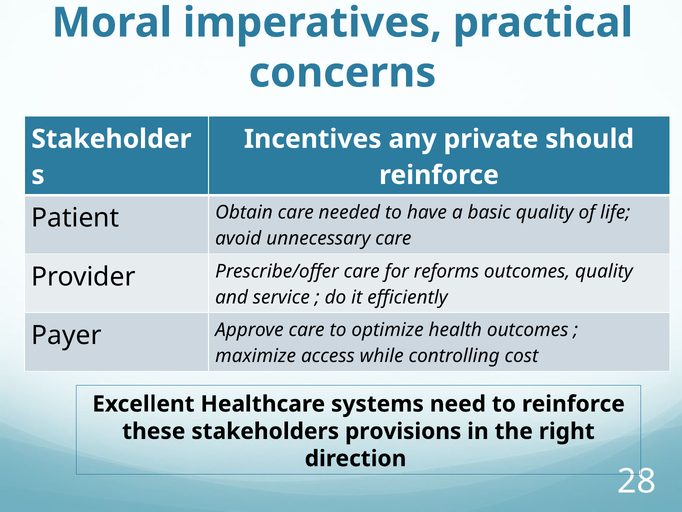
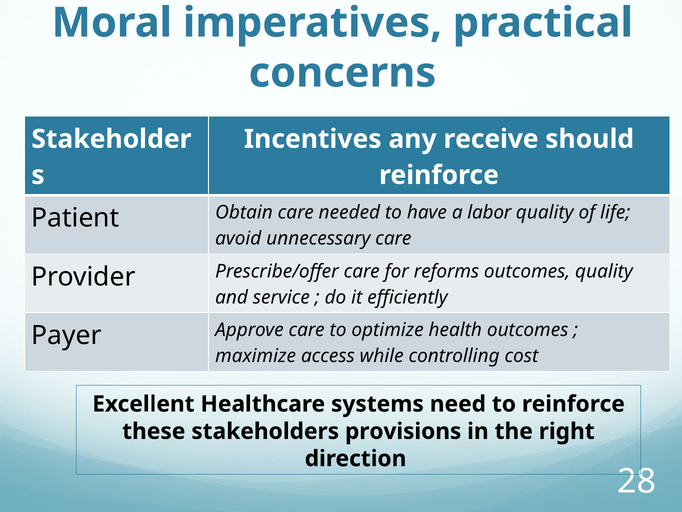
private: private -> receive (491, 139)
basic: basic -> labor (489, 212)
